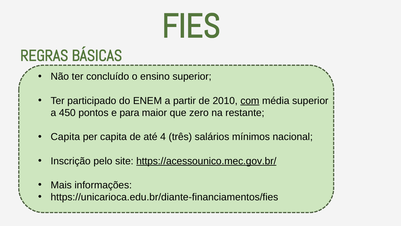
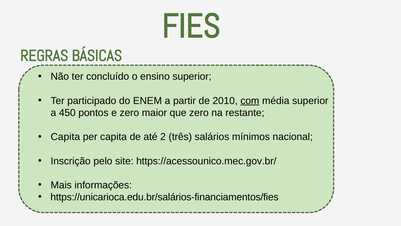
e para: para -> zero (129, 113)
4: 4 -> 2 (163, 137)
https://acessounico.mec.gov.br/ underline: present -> none (206, 161)
https://unicarioca.edu.br/diante-financiamentos/fies: https://unicarioca.edu.br/diante-financiamentos/fies -> https://unicarioca.edu.br/salários-financiamentos/fies (165, 197)
